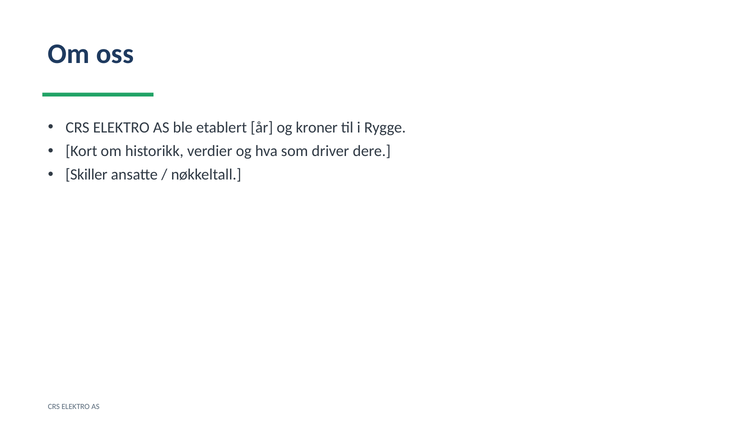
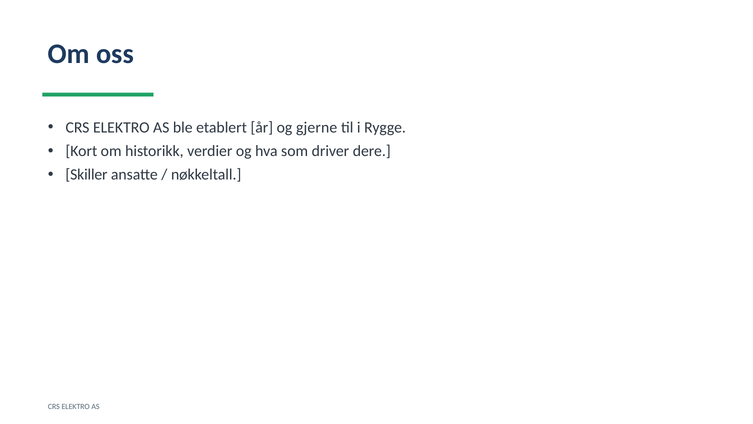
kroner: kroner -> gjerne (317, 128)
